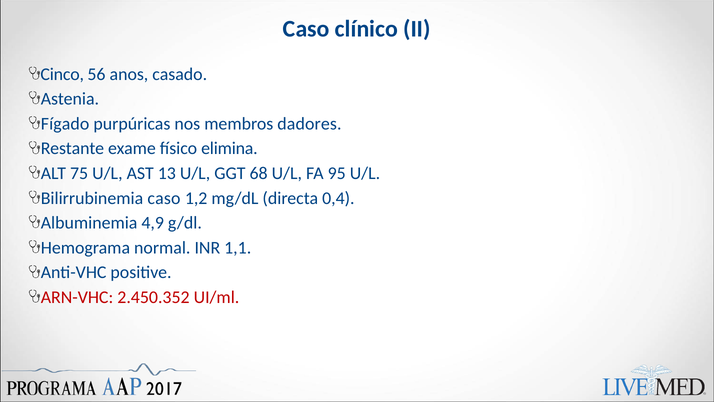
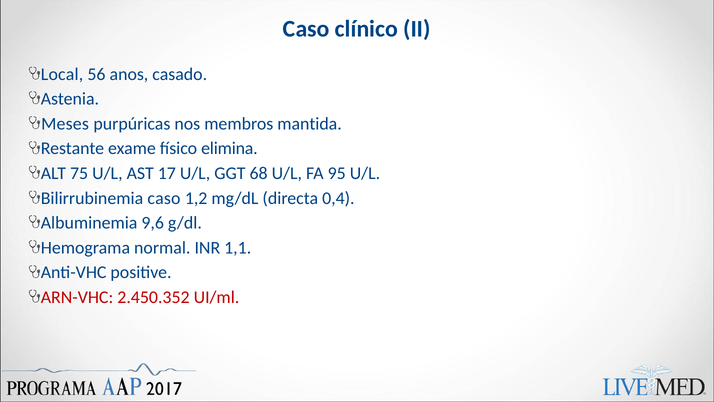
Cinco: Cinco -> Local (62, 74)
Fígado: Fígado -> Meses (65, 124)
dadores: dadores -> mantida (310, 124)
13: 13 -> 17 (167, 173)
4,9: 4,9 -> 9,6 (153, 223)
